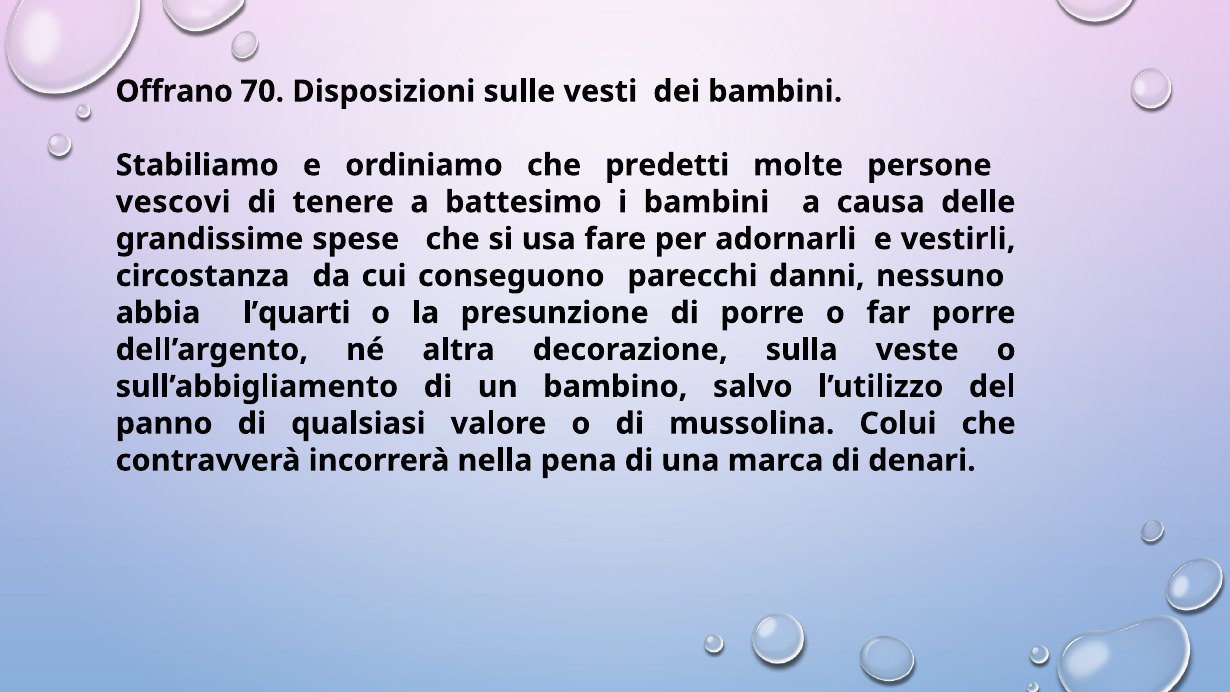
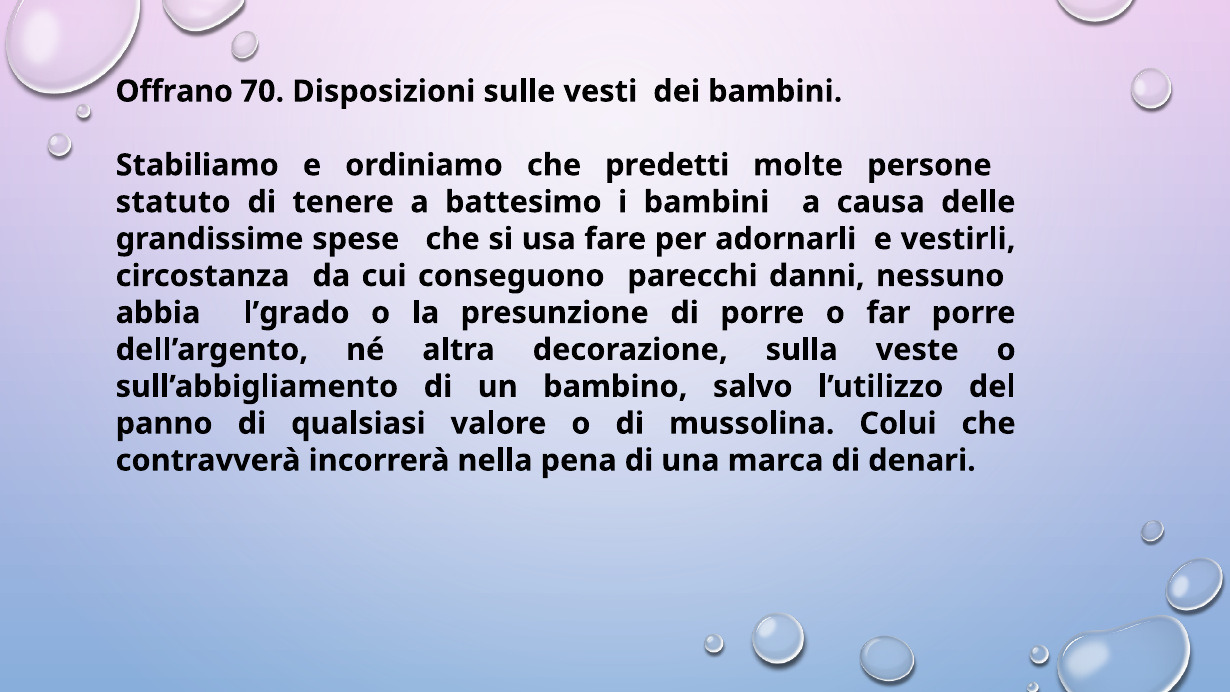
vescovi: vescovi -> statuto (173, 202)
l’quarti: l’quarti -> l’grado (296, 313)
